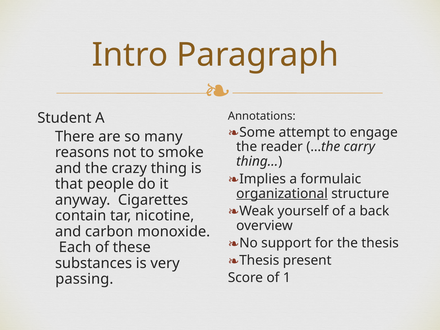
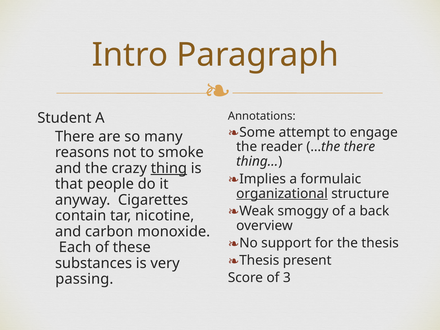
…the carry: carry -> there (359, 147)
thing underline: none -> present (169, 168)
yourself: yourself -> smoggy (303, 211)
1: 1 -> 3 (287, 278)
